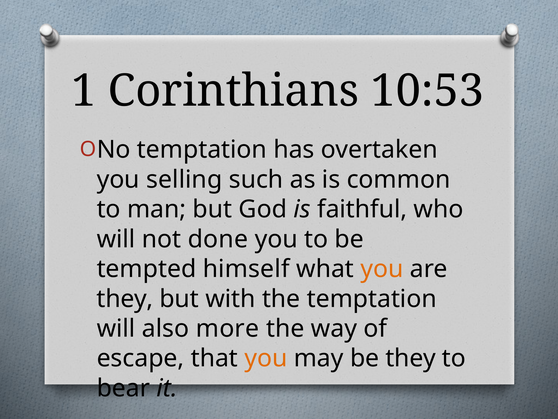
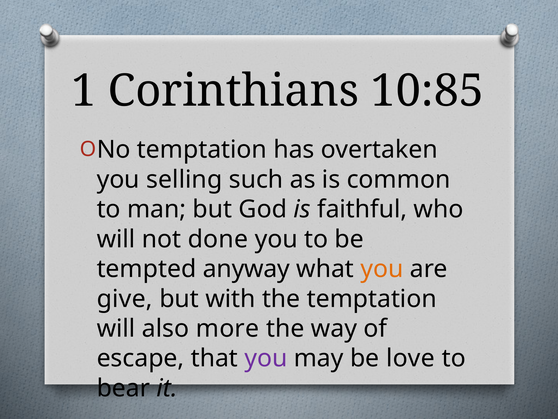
10:53: 10:53 -> 10:85 (427, 91)
himself: himself -> anyway (246, 269)
they: they -> give (125, 298)
you colour: orange -> purple (266, 358)
be they: they -> love (410, 358)
